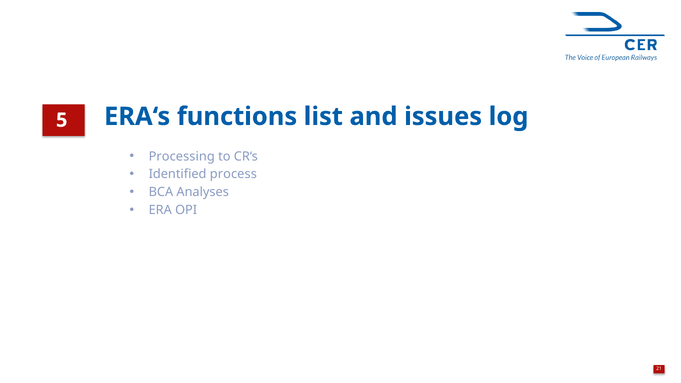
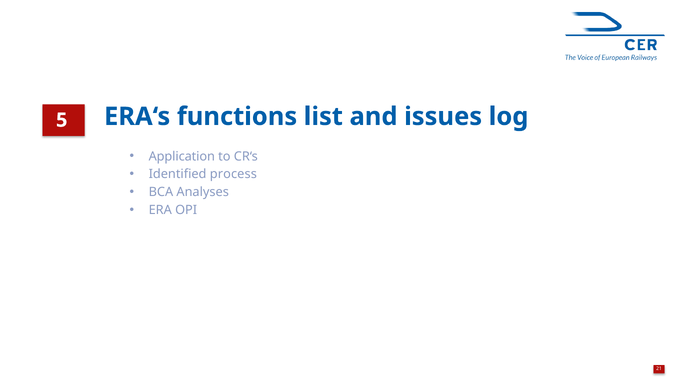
Processing: Processing -> Application (182, 156)
